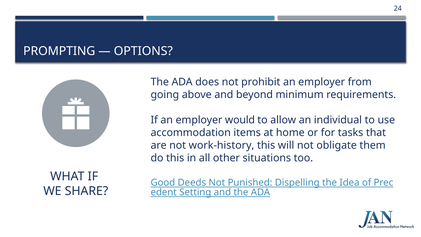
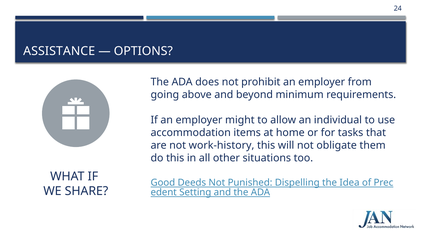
PROMPTING: PROMPTING -> ASSISTANCE (59, 51)
would: would -> might (240, 120)
